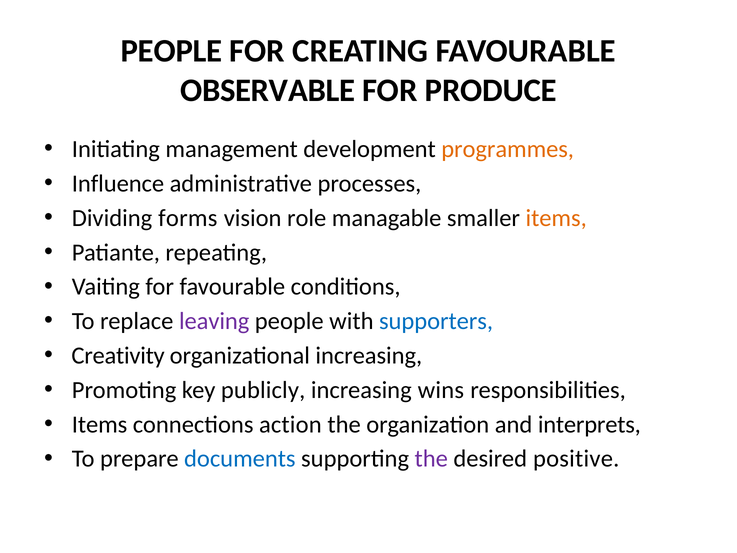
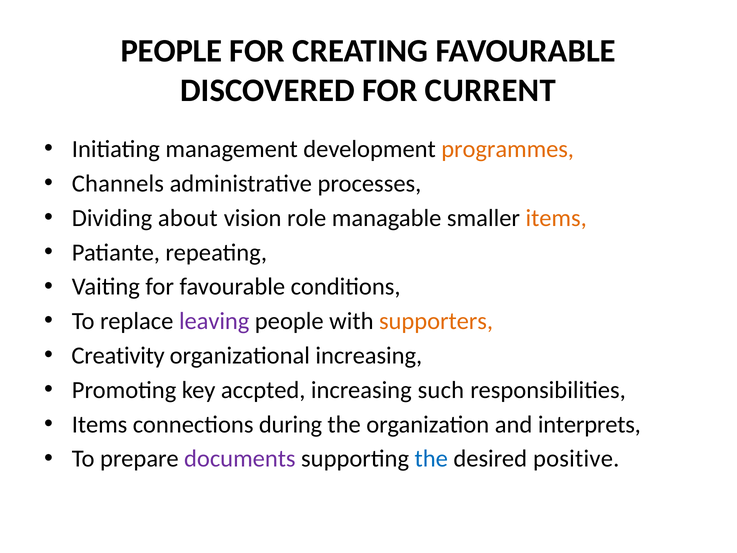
OBSERVABLE: OBSERVABLE -> DISCOVERED (268, 90)
PRODUCE: PRODUCE -> CURRENT (490, 90)
Influence: Influence -> Channels (118, 184)
forms: forms -> about (188, 218)
supporters colour: blue -> orange (436, 321)
publicly: publicly -> accpted (263, 390)
wins: wins -> such (441, 390)
action: action -> during (291, 424)
documents colour: blue -> purple (240, 459)
the colour: purple -> blue (431, 459)
